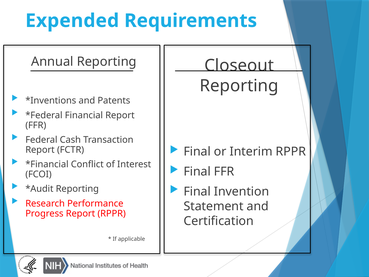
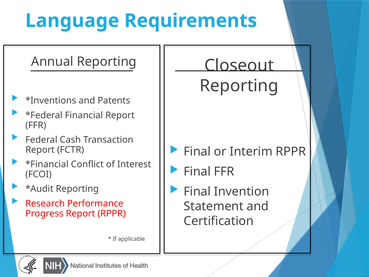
Expended: Expended -> Language (72, 21)
